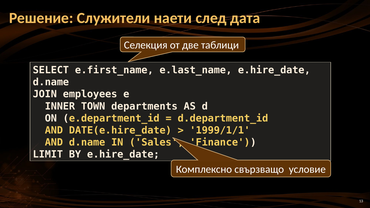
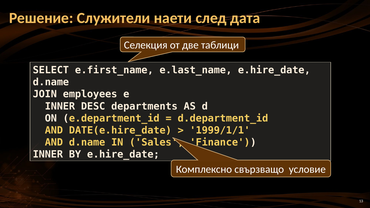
TOWN: TOWN -> DESC (93, 106)
LIMIT: LIMIT -> INNER (48, 154)
